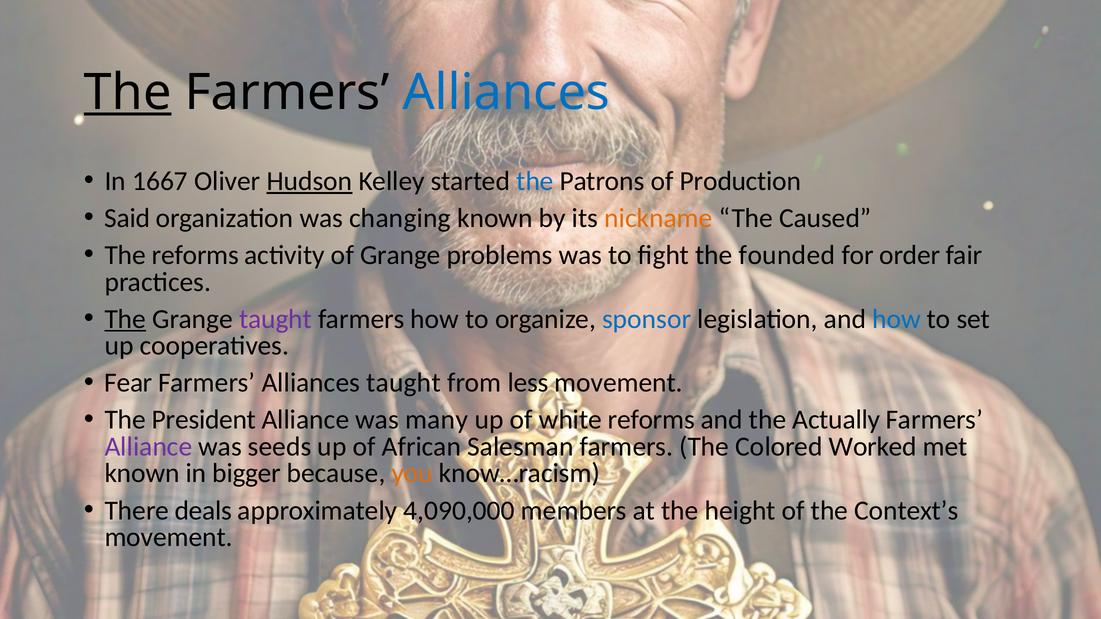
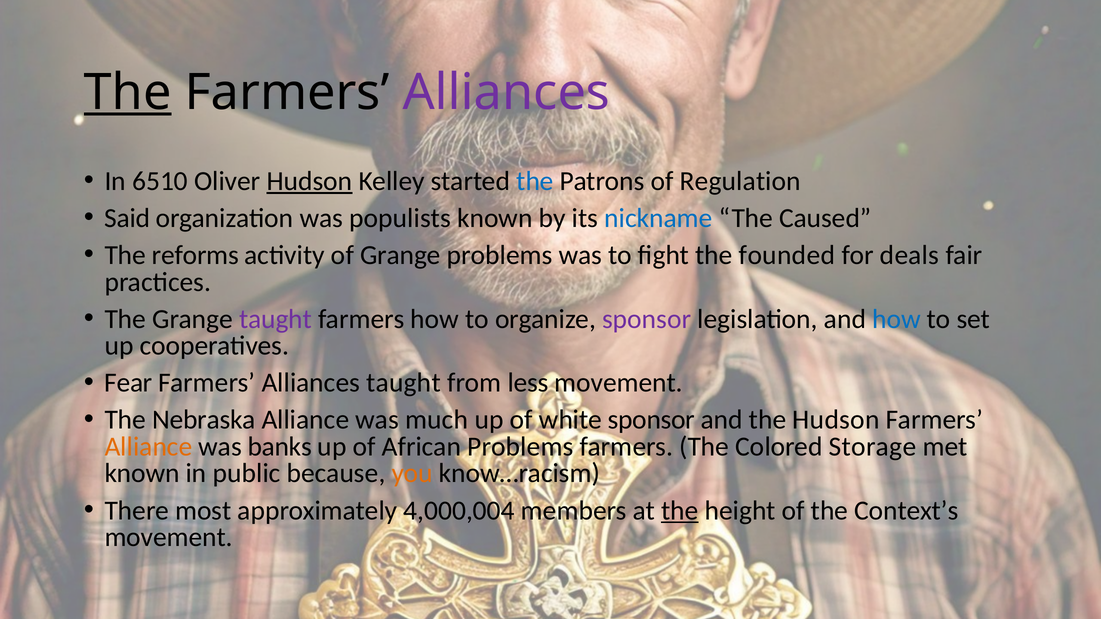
Alliances colour: blue -> purple (506, 92)
1667: 1667 -> 6510 (160, 181)
Production: Production -> Regulation (740, 181)
changing: changing -> populists (400, 218)
nickname colour: orange -> blue (658, 218)
order: order -> deals (910, 255)
The underline: present -> none (125, 319)
sponsor colour: blue -> purple (647, 319)
President: President -> Nebraska (204, 420)
many: many -> much (437, 420)
white reforms: reforms -> sponsor (651, 420)
the Actually: Actually -> Hudson (836, 420)
Alliance colour: purple -> orange (148, 447)
seeds: seeds -> banks (280, 447)
African Salesman: Salesman -> Problems (520, 447)
Worked: Worked -> Storage (873, 447)
bigger: bigger -> public (247, 474)
deals: deals -> most (203, 511)
4,090,000: 4,090,000 -> 4,000,004 (459, 511)
the underline: none -> present (680, 511)
